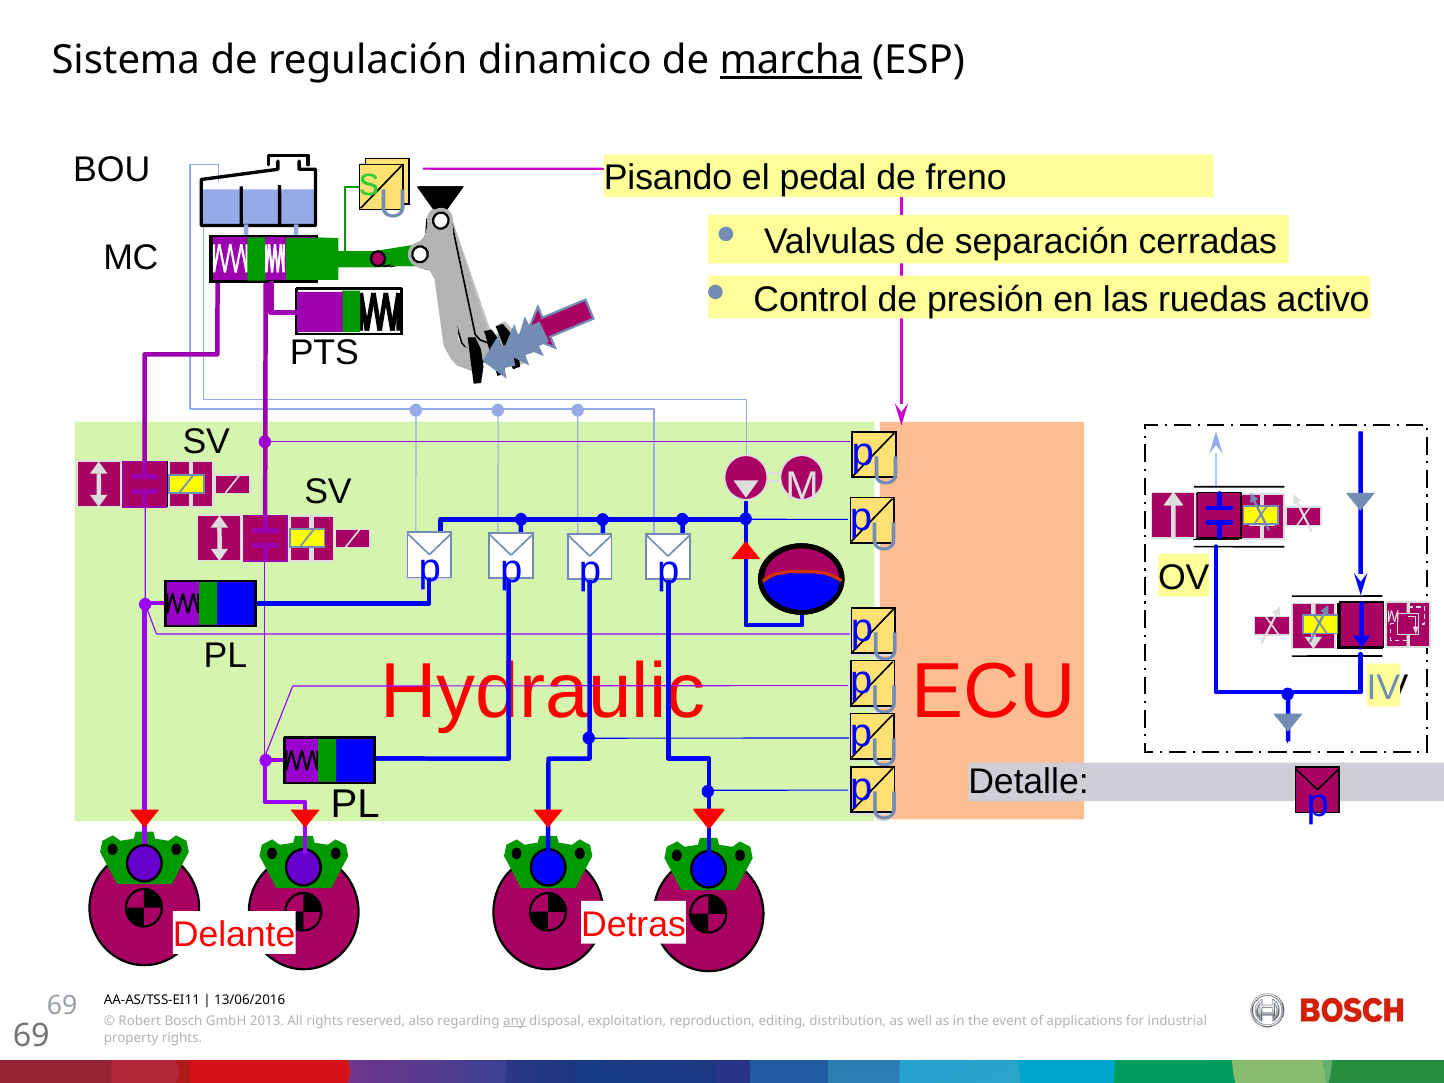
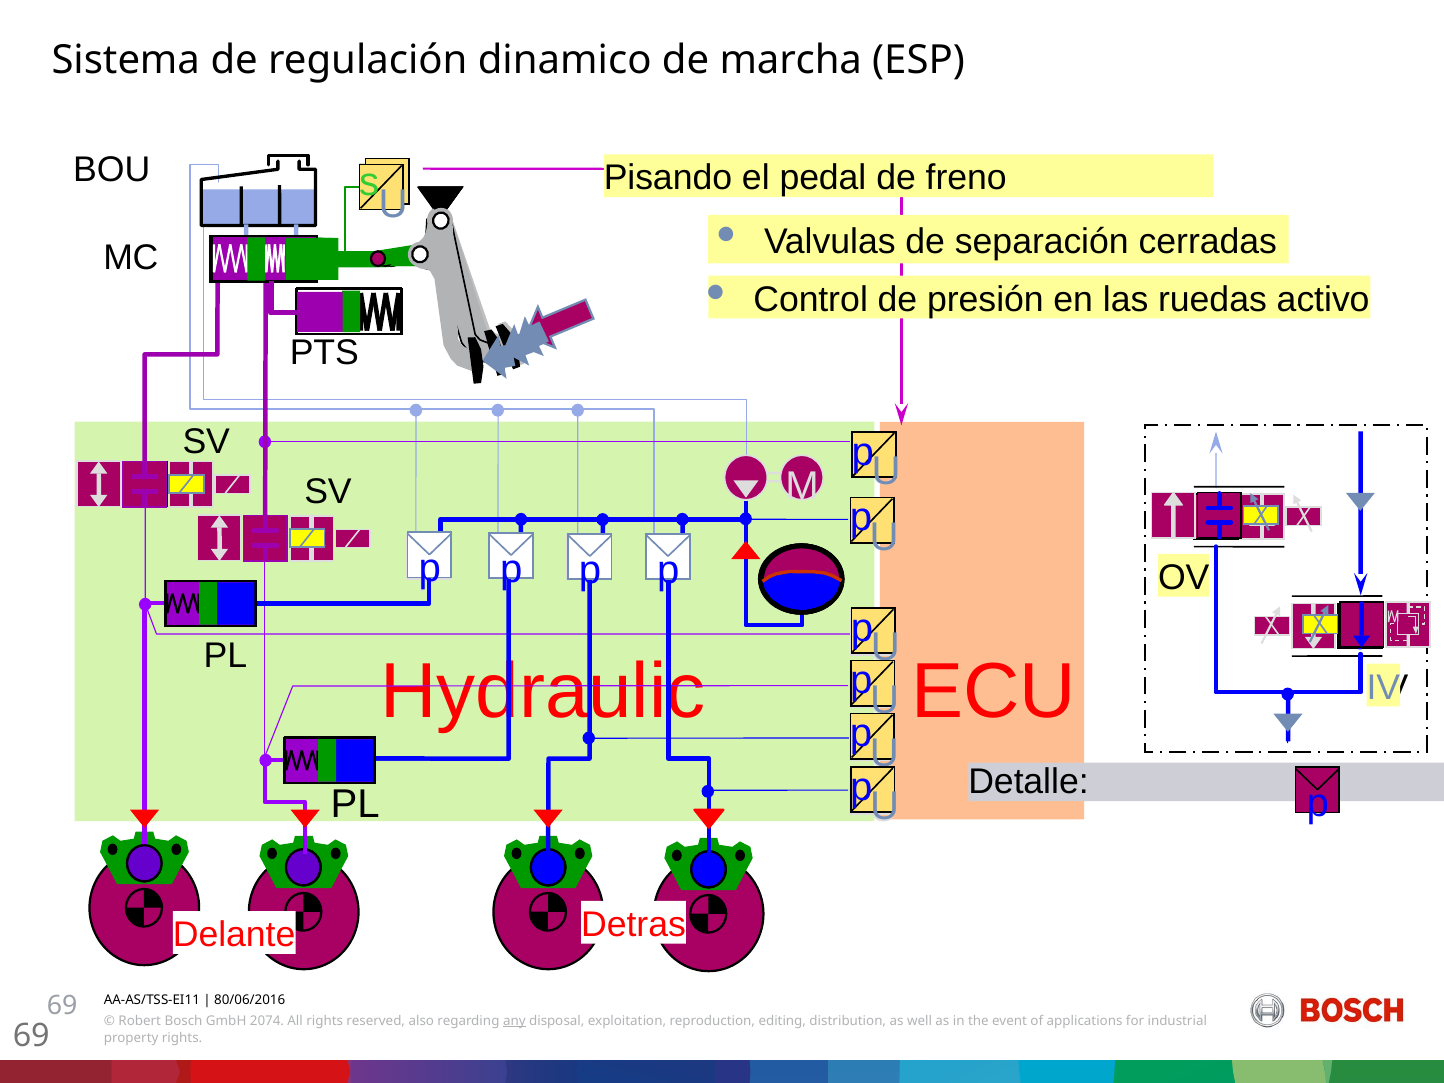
marcha underline: present -> none (791, 60)
13/06/2016: 13/06/2016 -> 80/06/2016 (250, 1000)
2013: 2013 -> 2074 (267, 1021)
